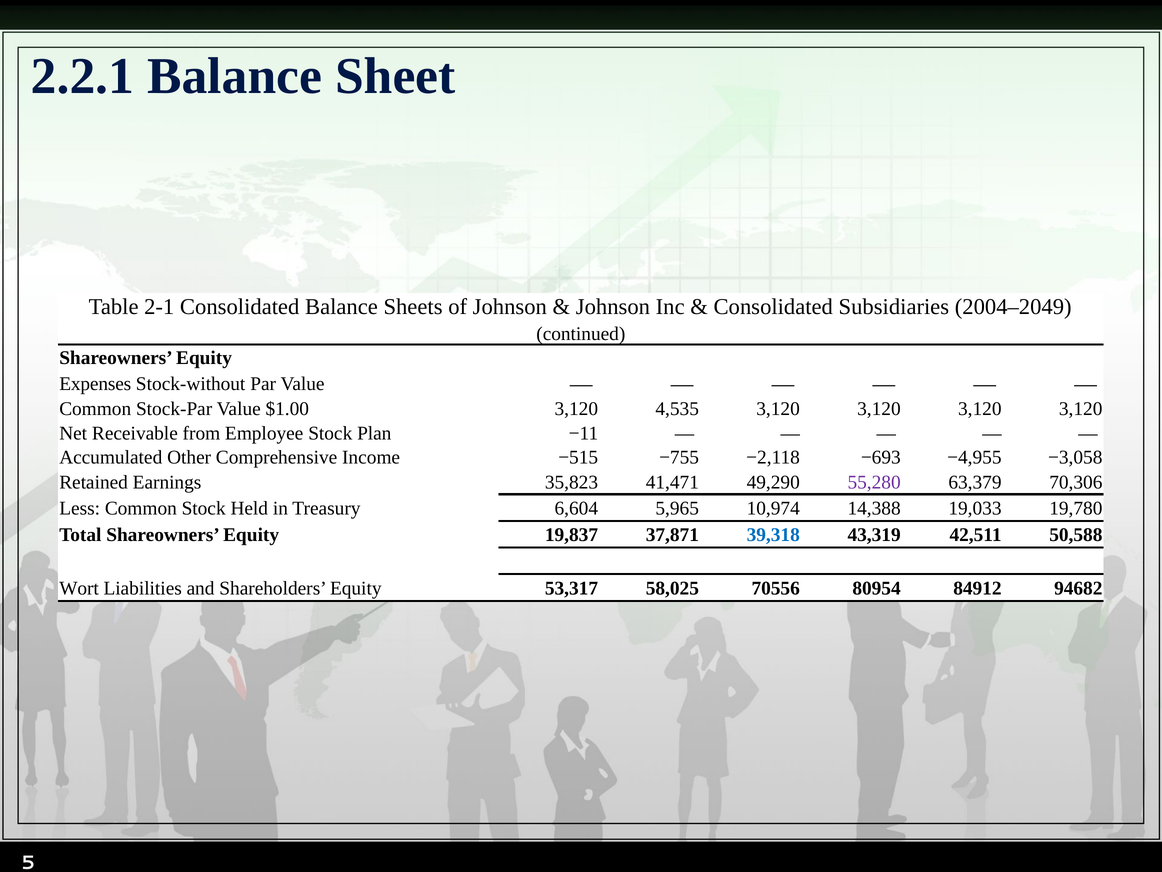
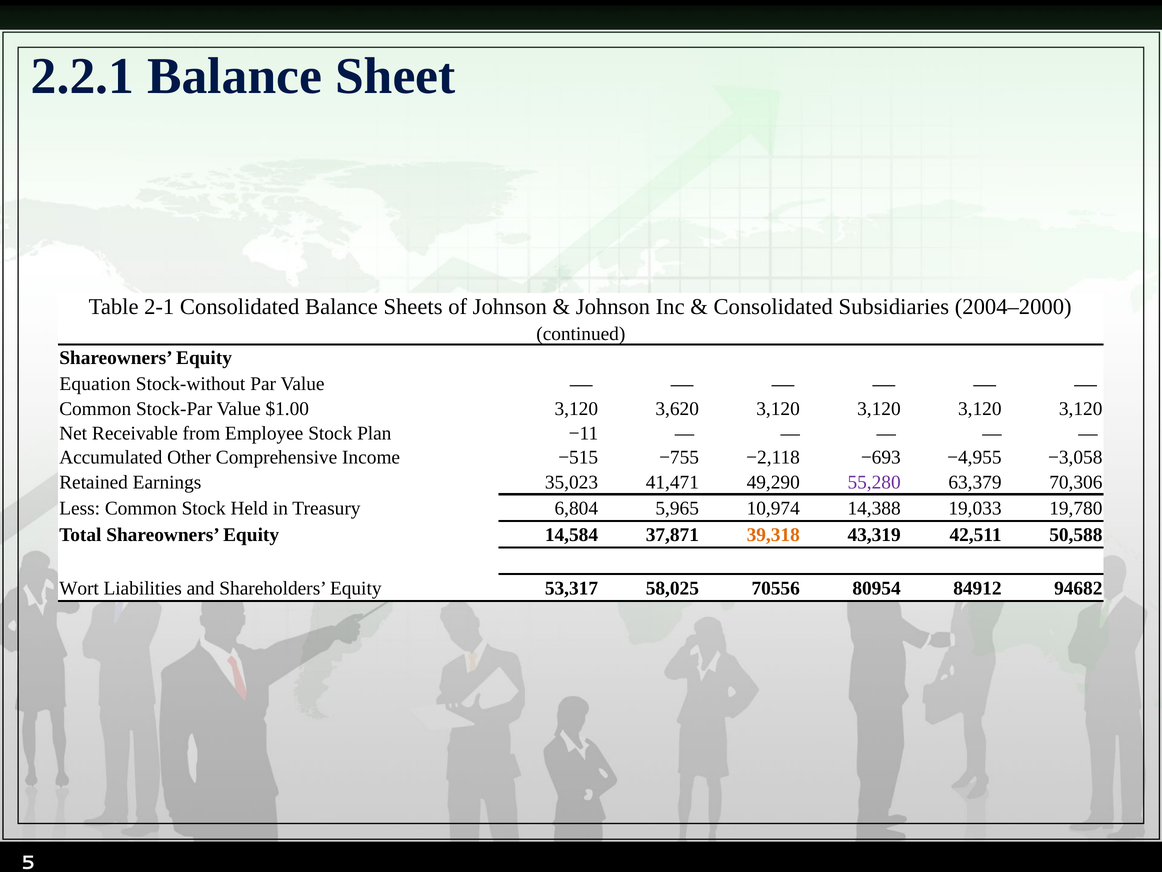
2004–2049: 2004–2049 -> 2004–2000 (1013, 307)
Expenses: Expenses -> Equation (95, 384)
4,535: 4,535 -> 3,620 (677, 409)
35,823: 35,823 -> 35,023 (571, 482)
6,604: 6,604 -> 6,804 (576, 508)
19,837: 19,837 -> 14,584 (571, 535)
39,318 colour: blue -> orange (773, 535)
